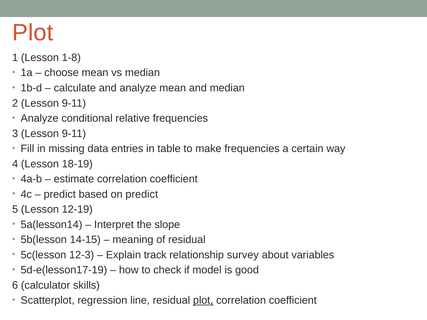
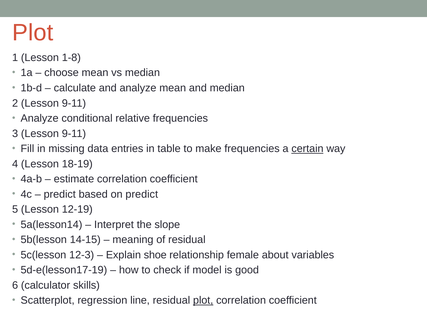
certain underline: none -> present (307, 149)
track: track -> shoe (155, 255)
survey: survey -> female (243, 255)
